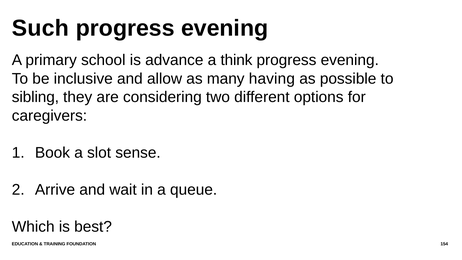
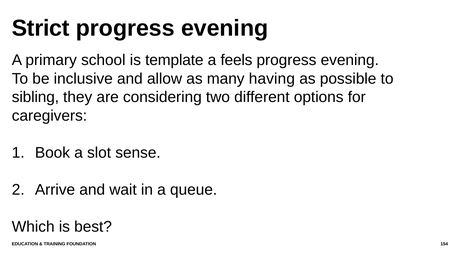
Such: Such -> Strict (41, 28)
advance: advance -> template (174, 60)
think: think -> feels (236, 60)
